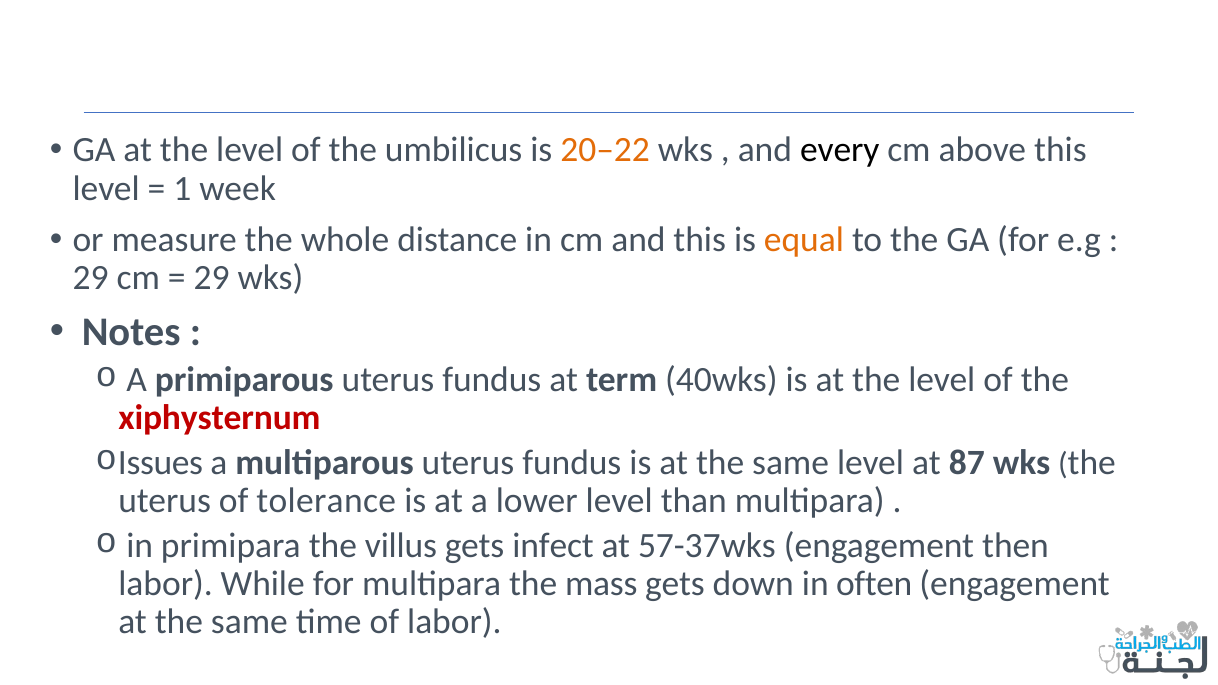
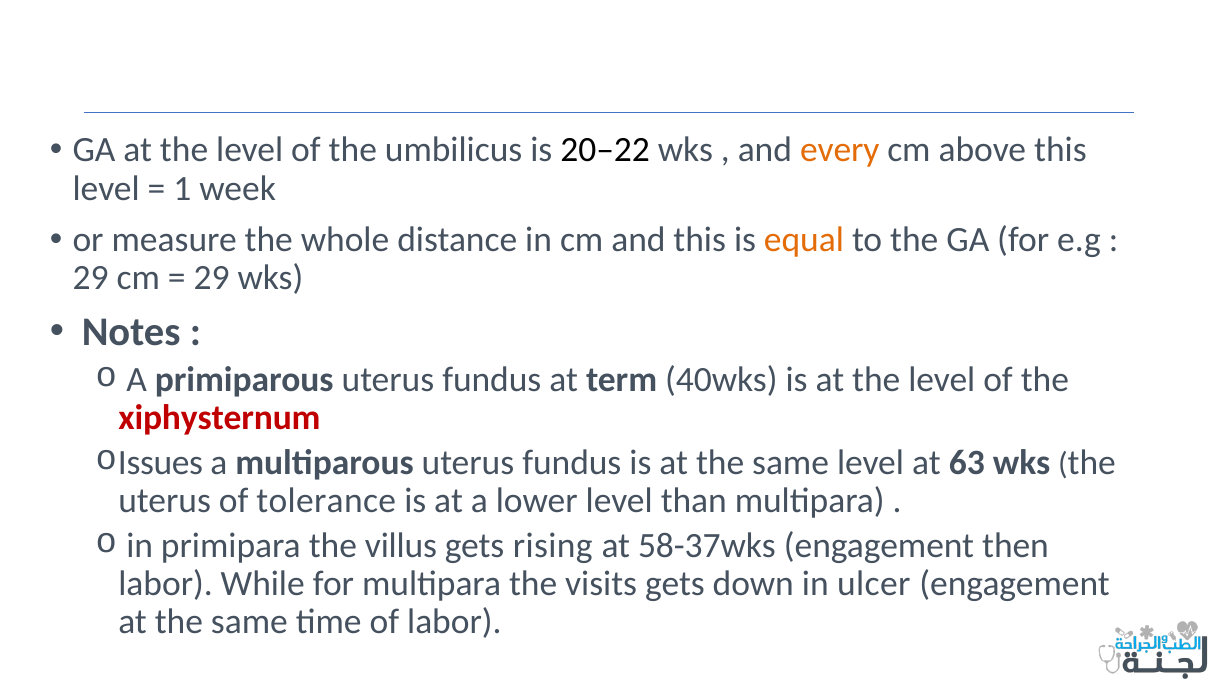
20–22 colour: orange -> black (605, 150)
every colour: black -> orange (840, 150)
87: 87 -> 63 (967, 462)
infect: infect -> rising (553, 546)
57-37wks: 57-37wks -> 58-37wks (707, 546)
mass: mass -> visits (601, 584)
often: often -> ulcer (874, 584)
